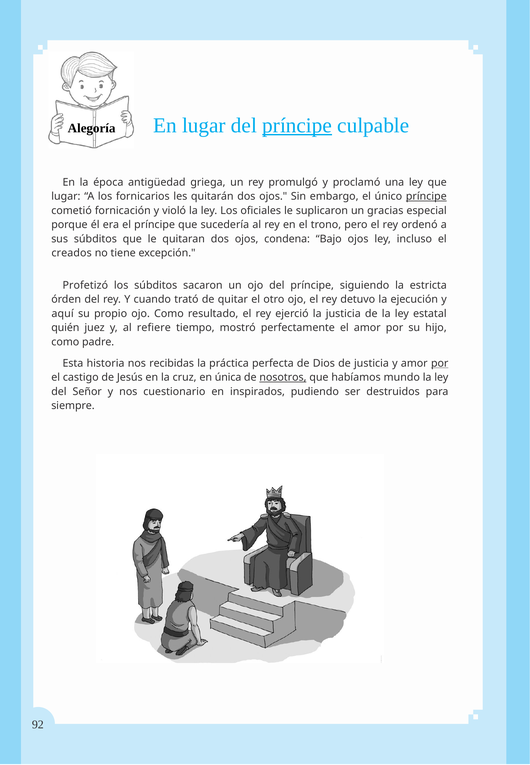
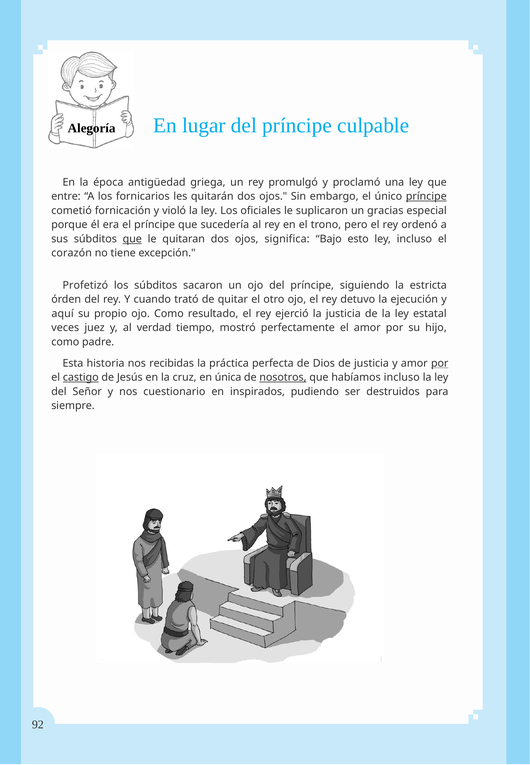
príncipe underline: present -> none (297, 125)
lugar: lugar -> entre (66, 197)
que underline: none -> present (132, 239)
condena: condena -> significa (287, 239)
Bajo ojos: ojos -> esto (358, 239)
creados: creados -> corazón (72, 253)
quién: quién -> veces (65, 328)
refiere: refiere -> verdad (154, 328)
castigo underline: none -> present (81, 378)
habíamos mundo: mundo -> incluso (402, 378)
